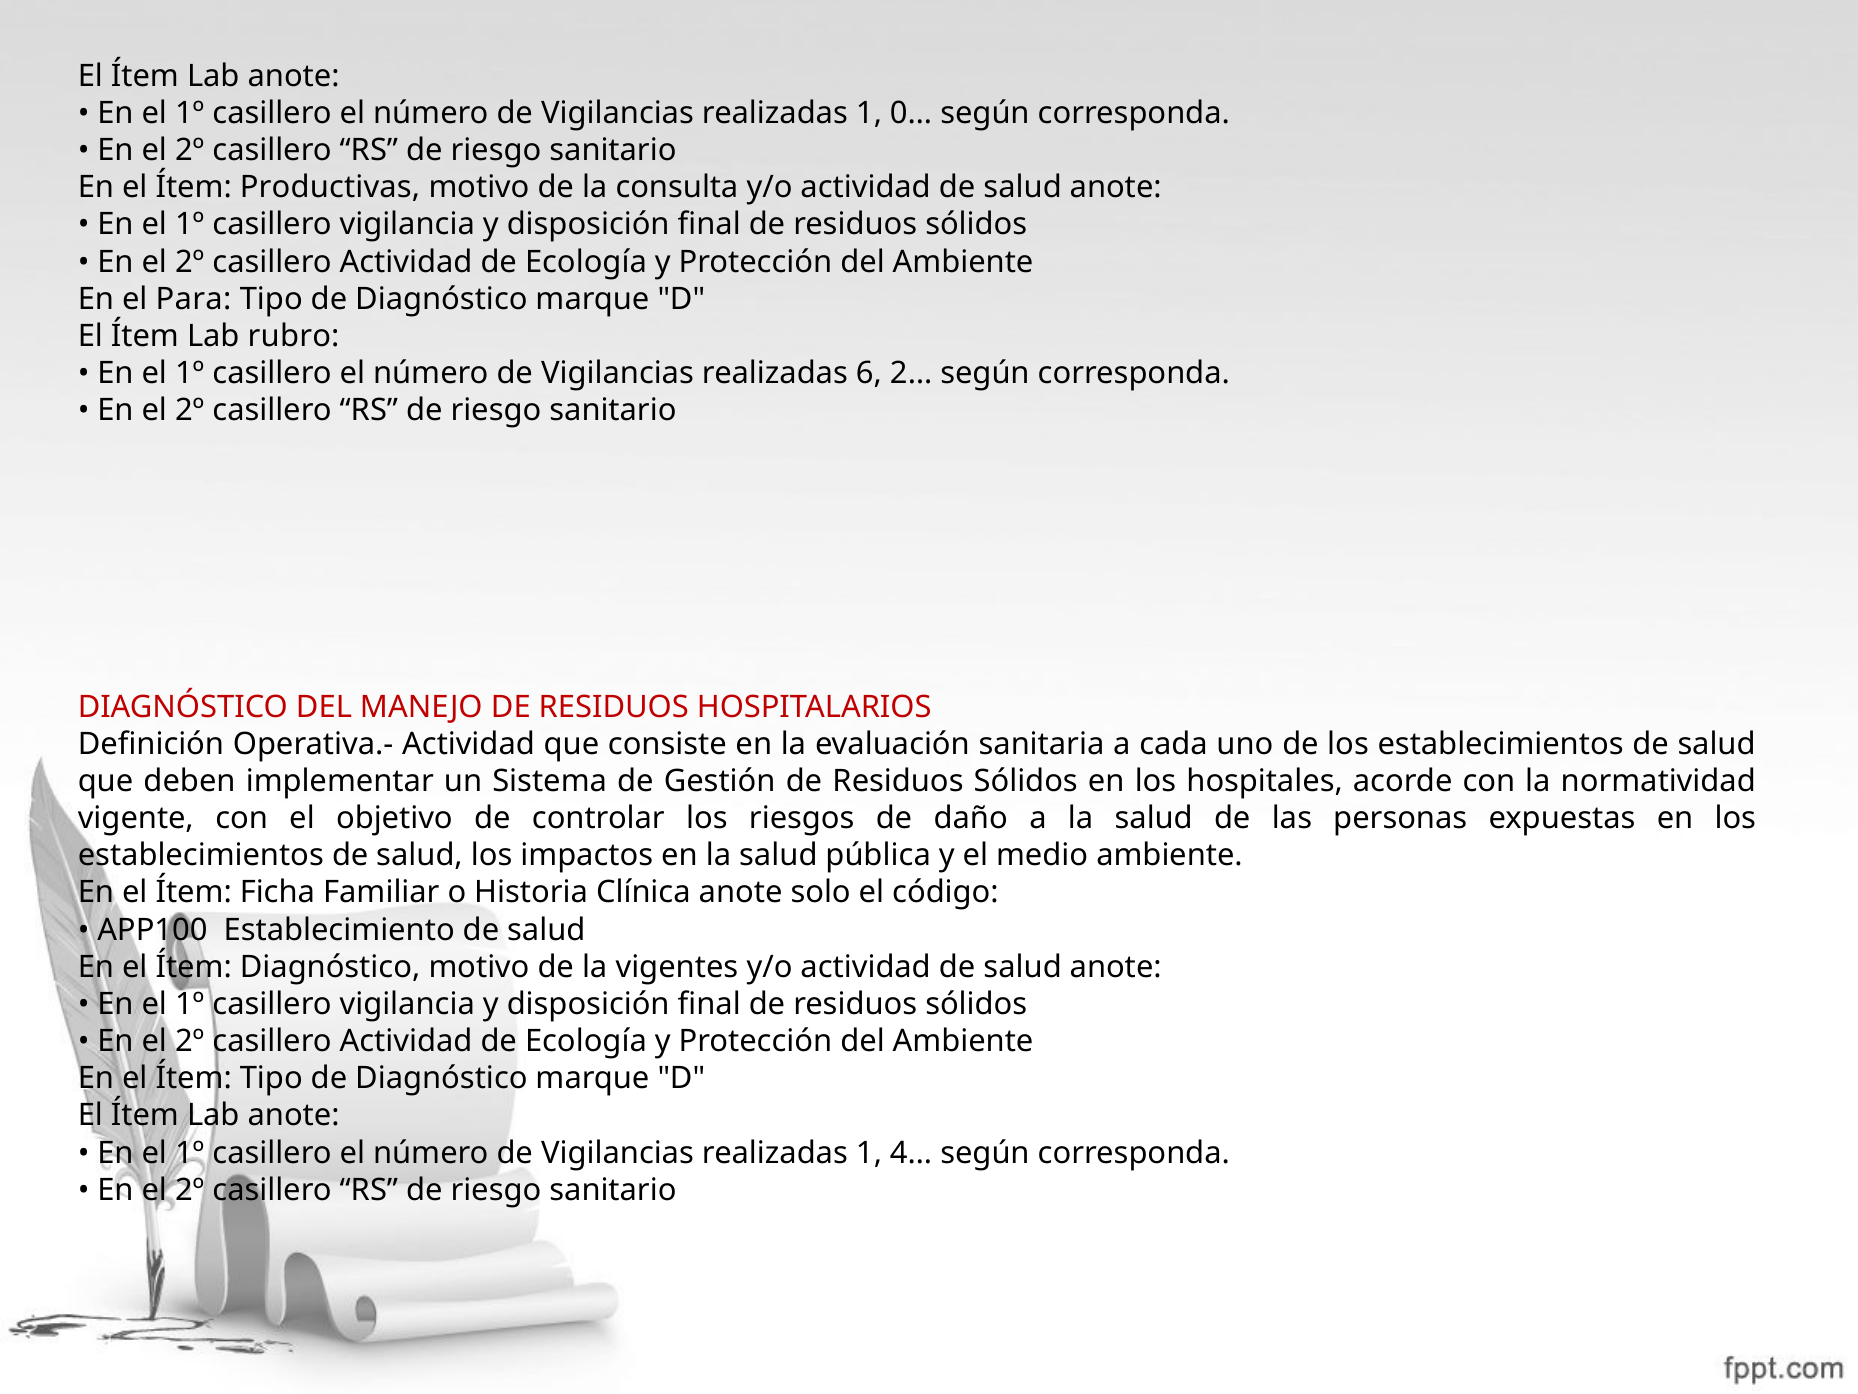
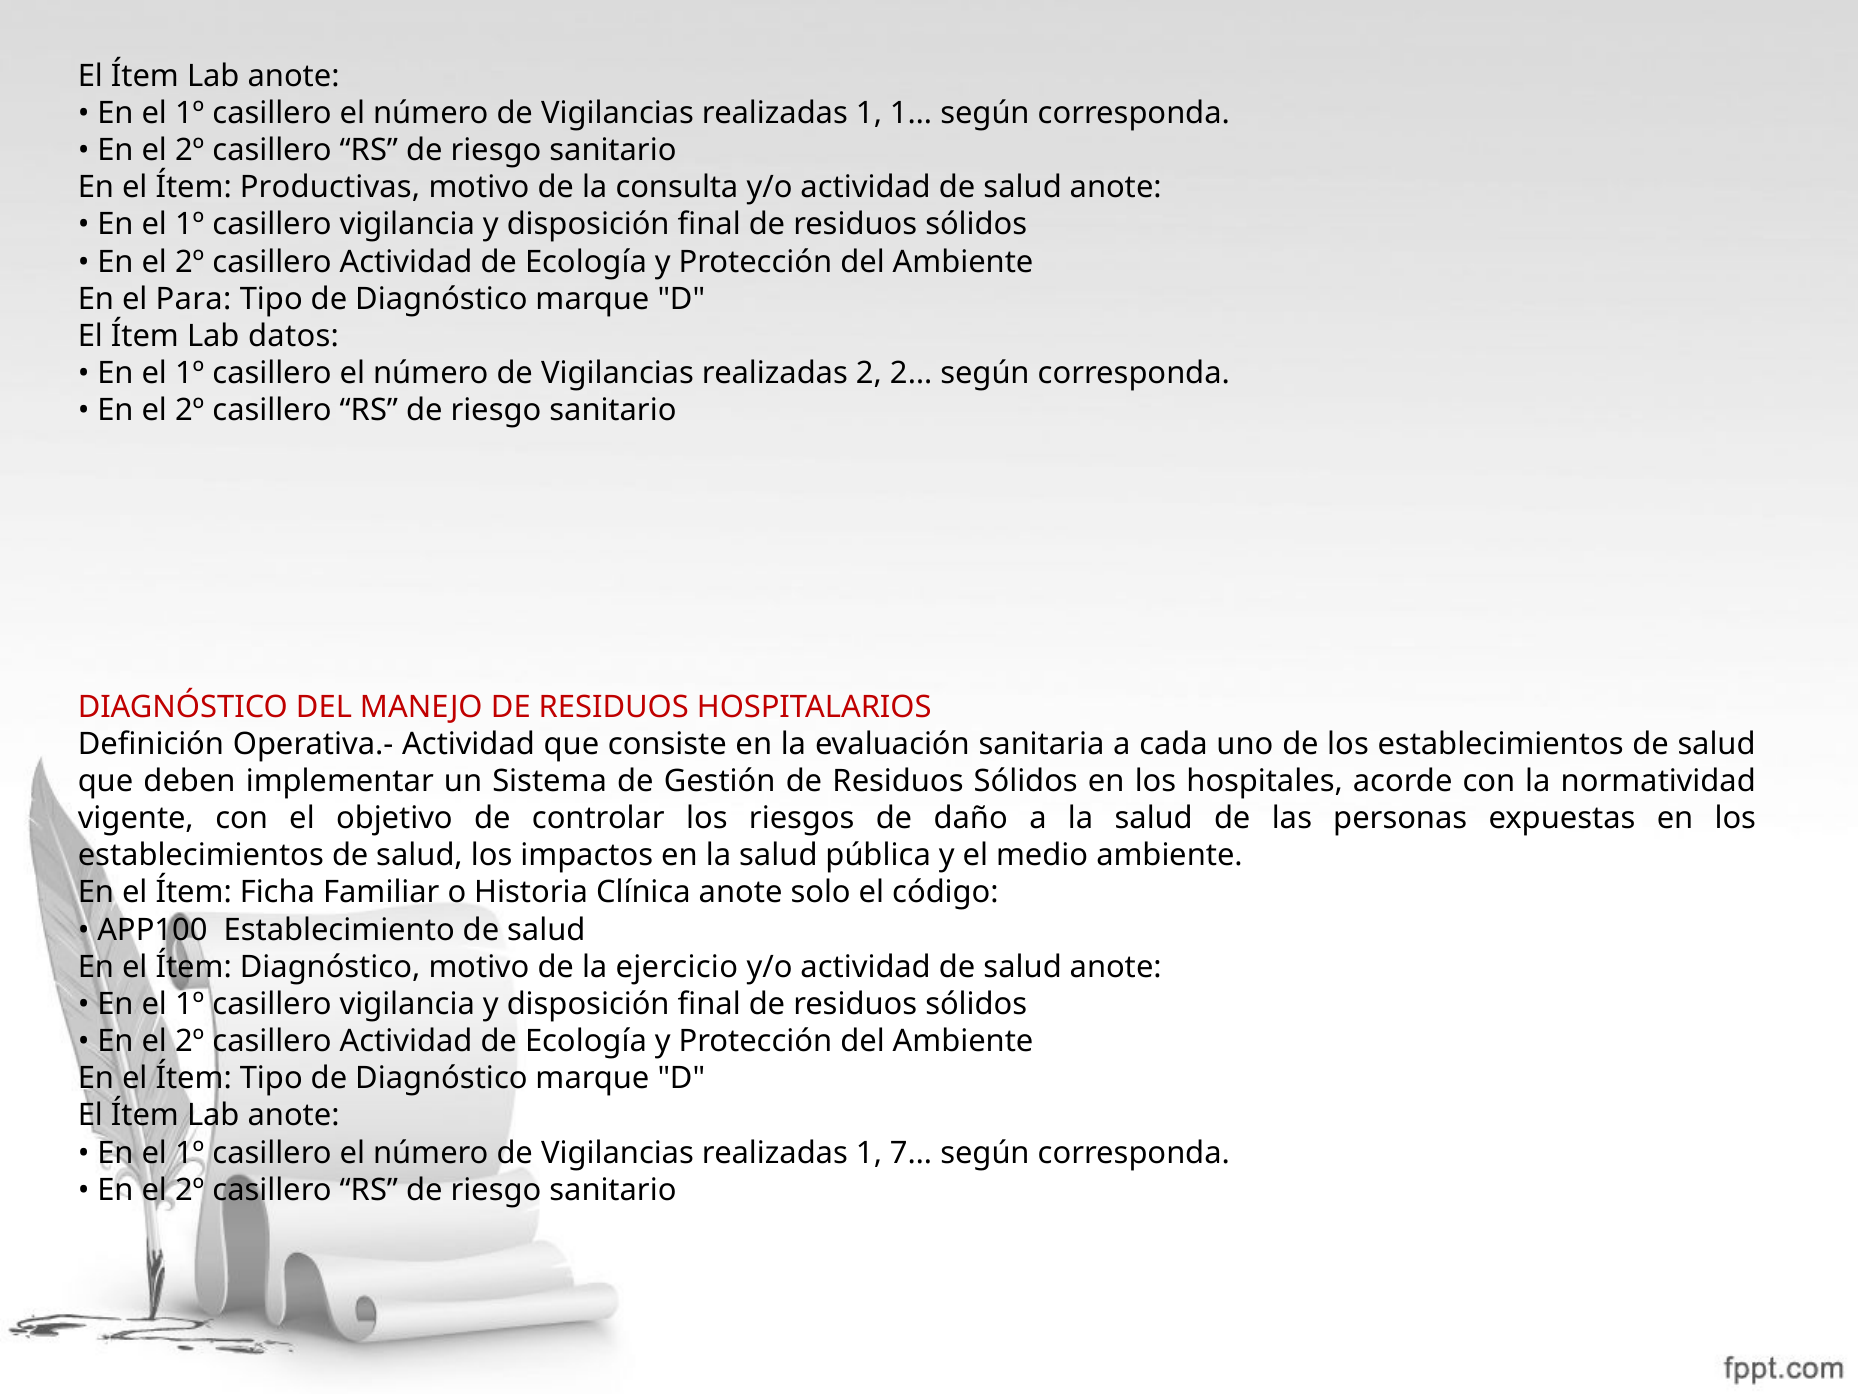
0…: 0… -> 1… (911, 113)
rubro: rubro -> datos (294, 336)
6: 6 -> 2 (869, 373)
vigentes: vigentes -> ejercicio (677, 967)
4…: 4… -> 7… (911, 1153)
